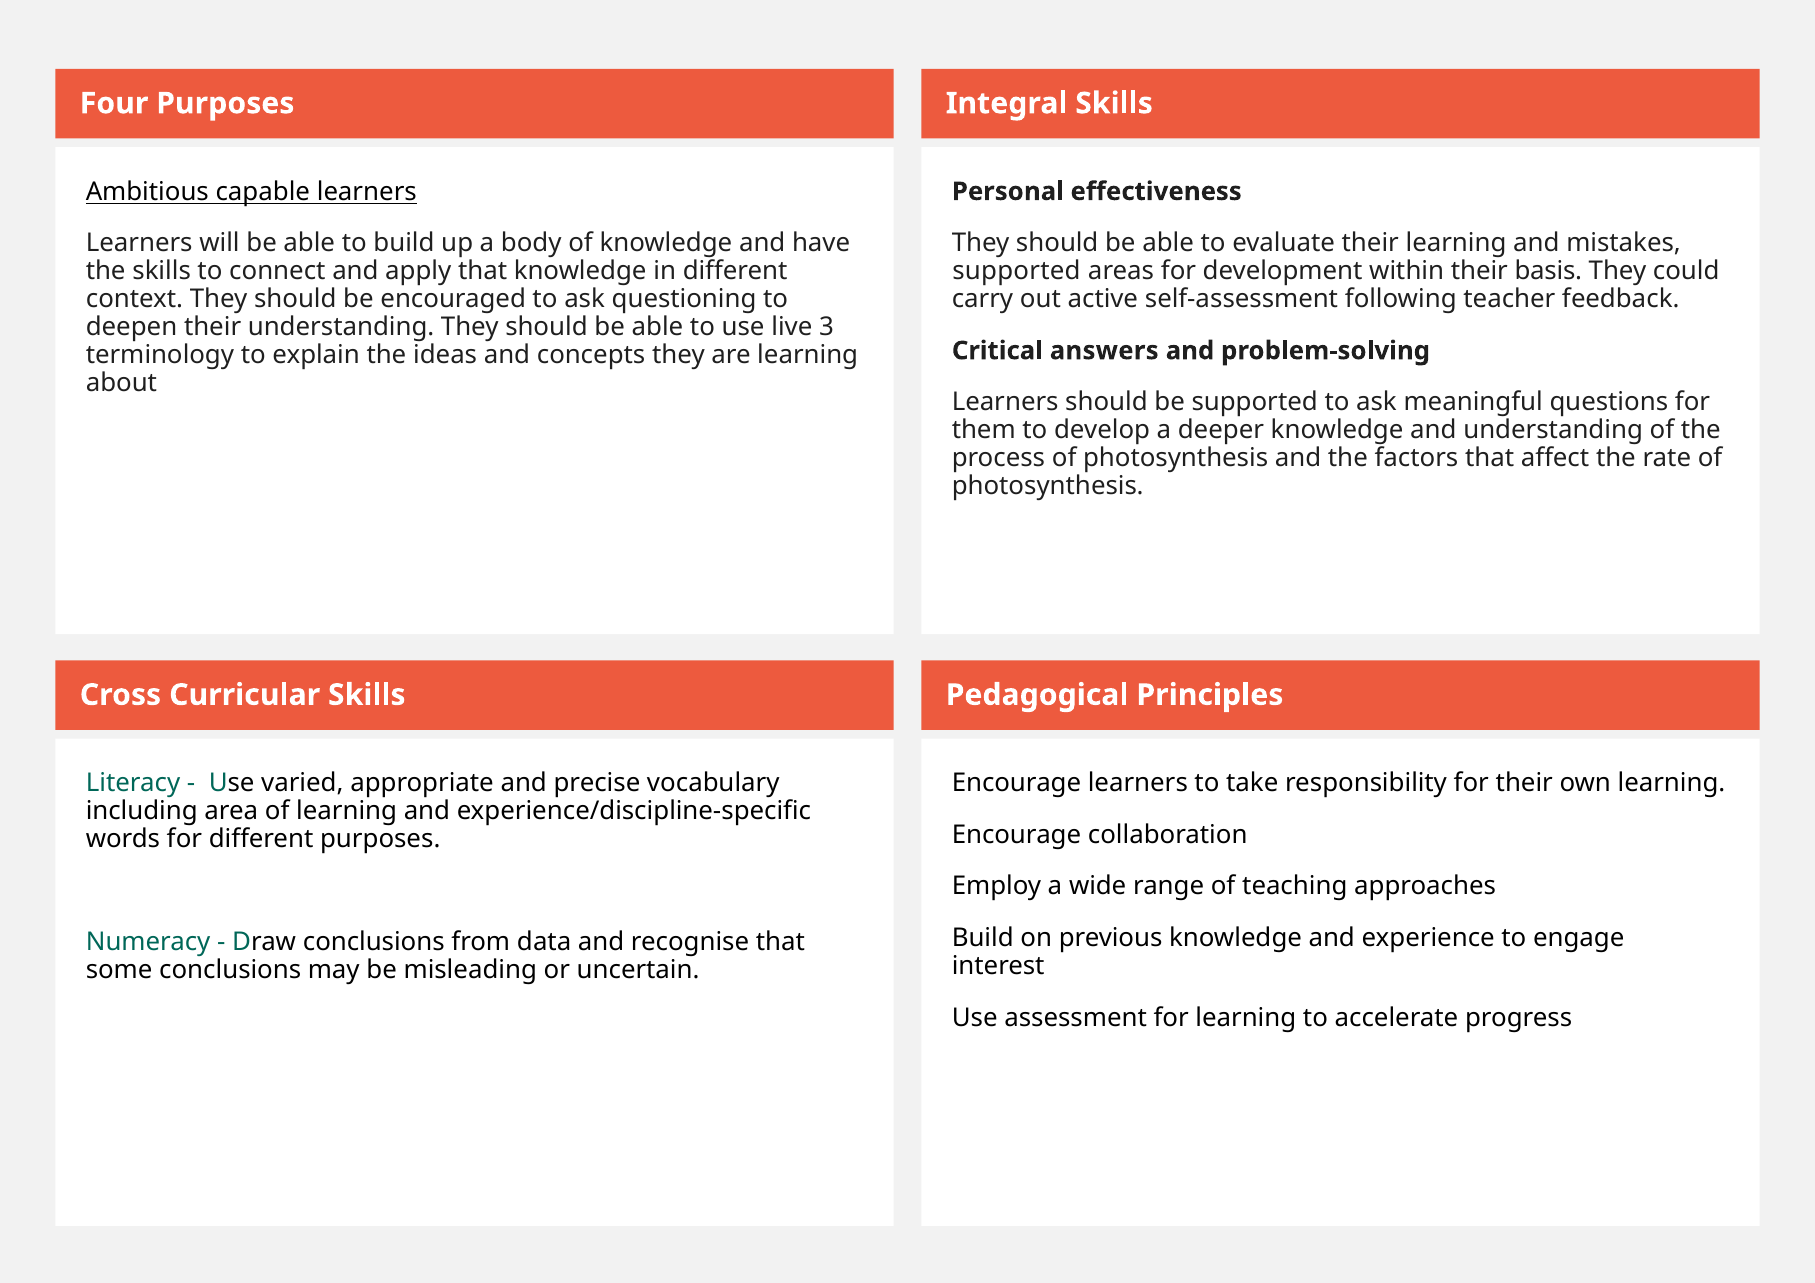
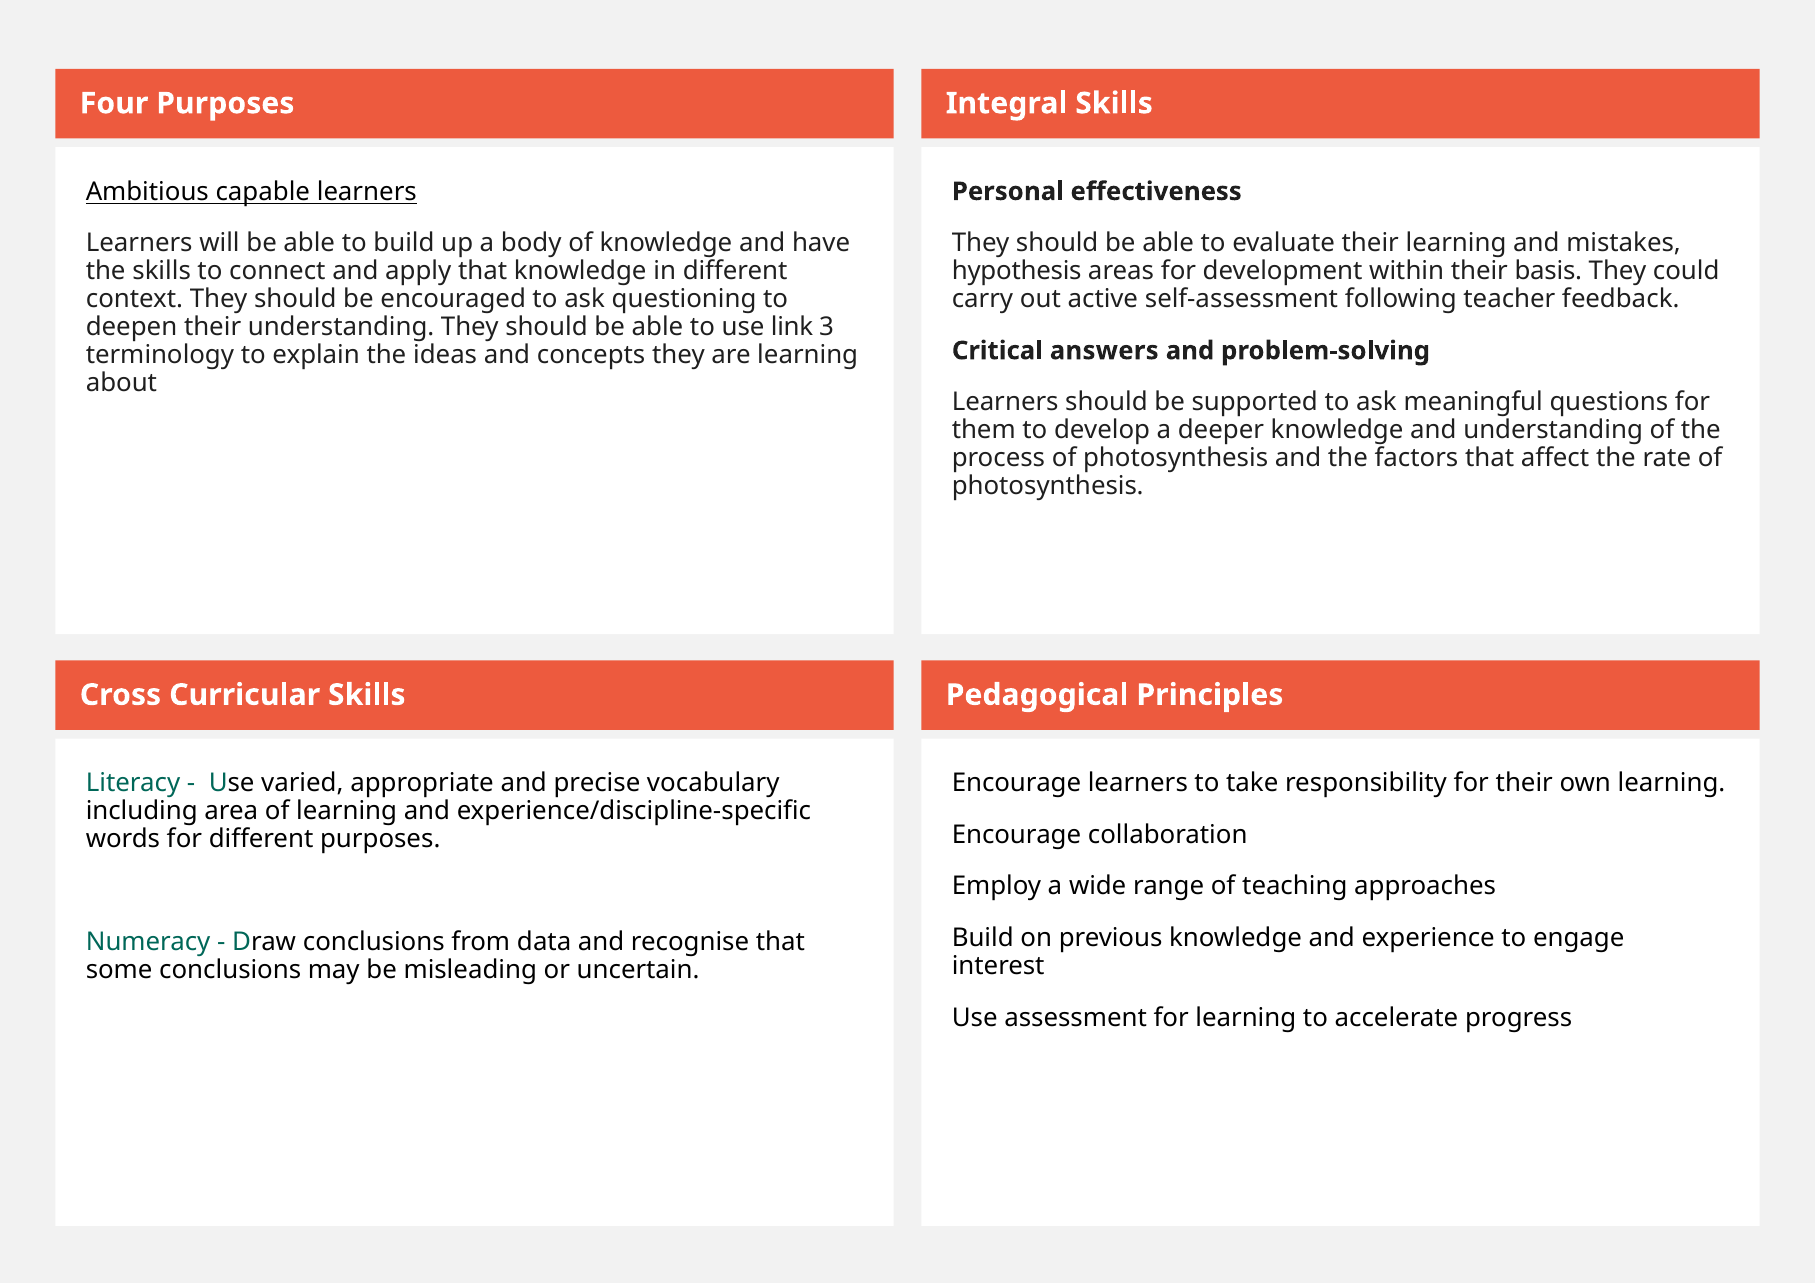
supported: supported -> hypothesis (1017, 271)
live: live -> link (792, 327)
